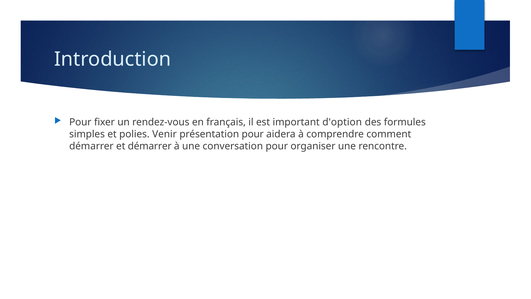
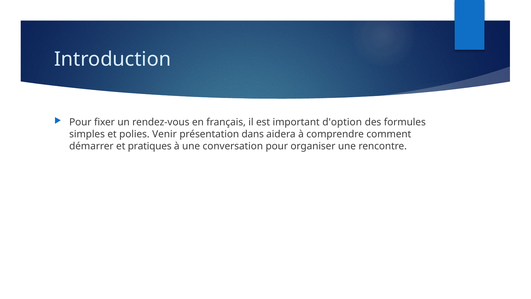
présentation pour: pour -> dans (253, 134)
et démarrer: démarrer -> pratiques (150, 146)
